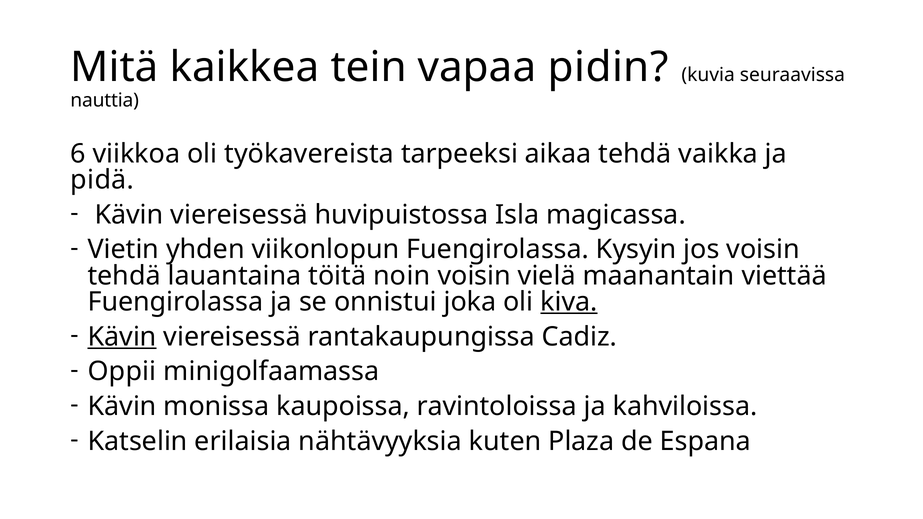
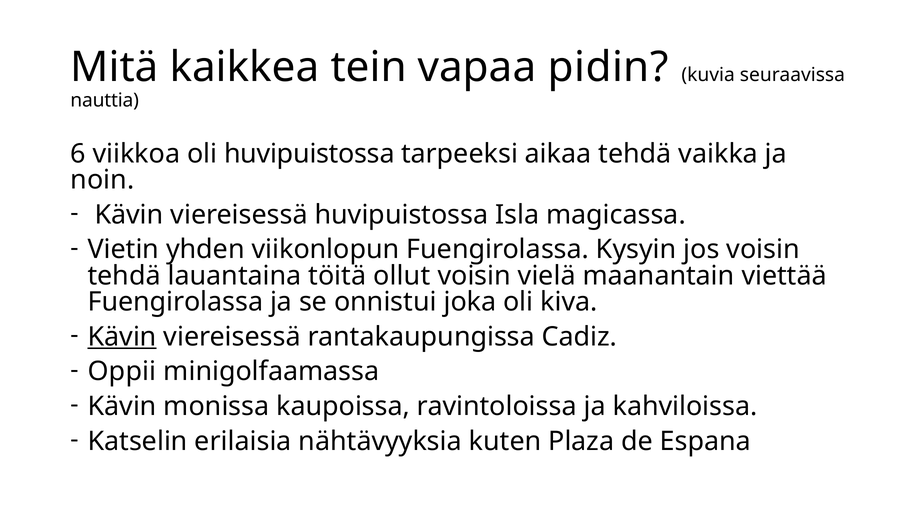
oli työkavereista: työkavereista -> huvipuistossa (309, 154)
pidä: pidä -> noin (102, 180)
noin: noin -> ollut (402, 276)
kiva underline: present -> none (569, 302)
